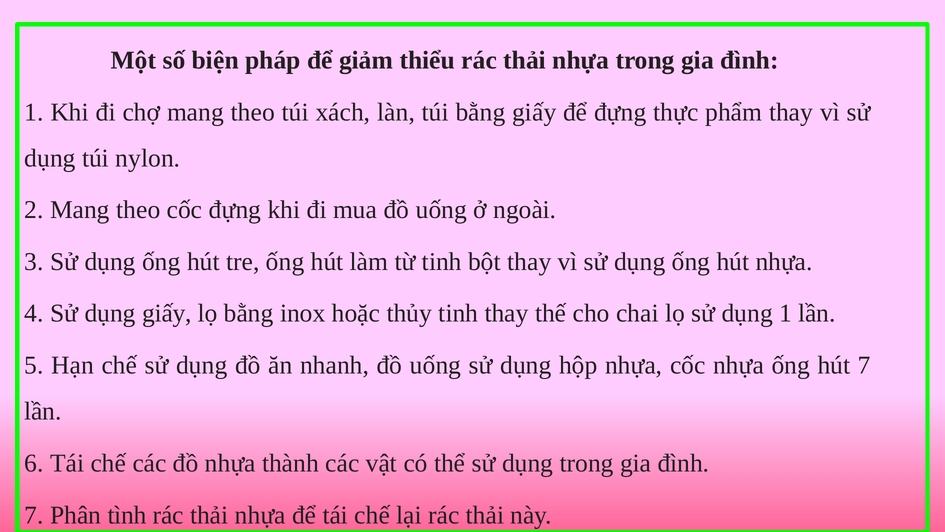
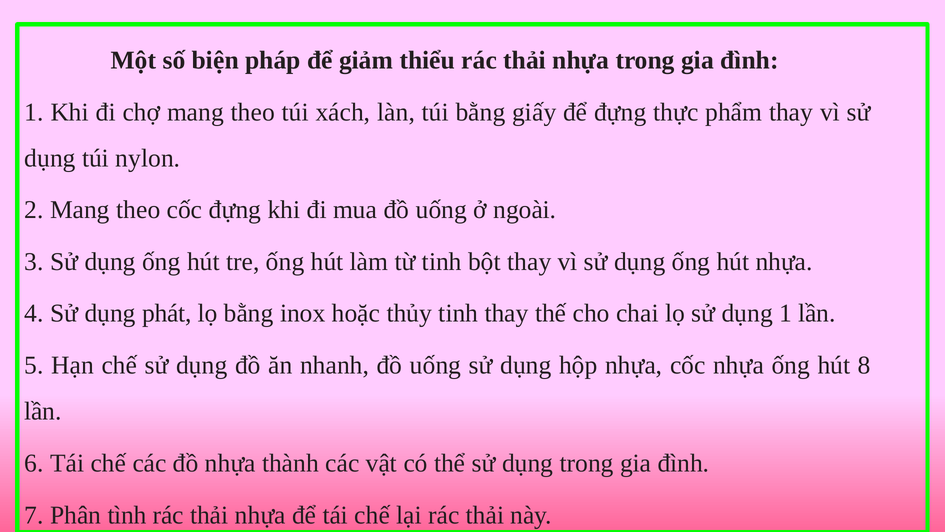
dụng giấy: giấy -> phát (167, 313)
hút 7: 7 -> 8 (864, 365)
